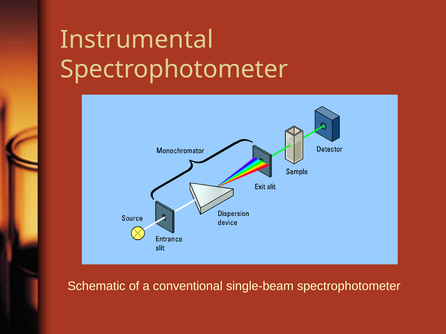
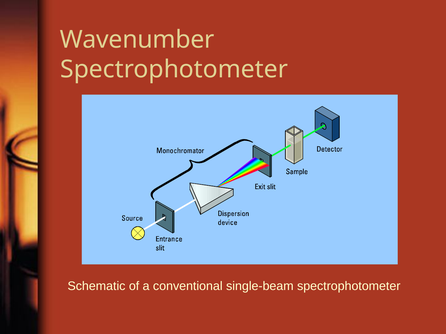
Instrumental: Instrumental -> Wavenumber (137, 40)
